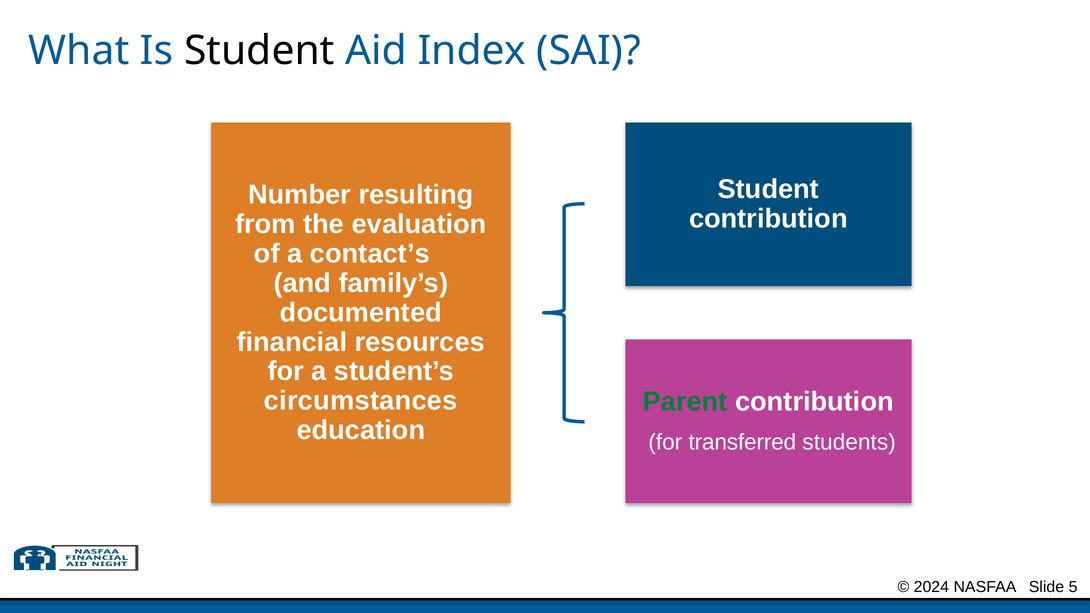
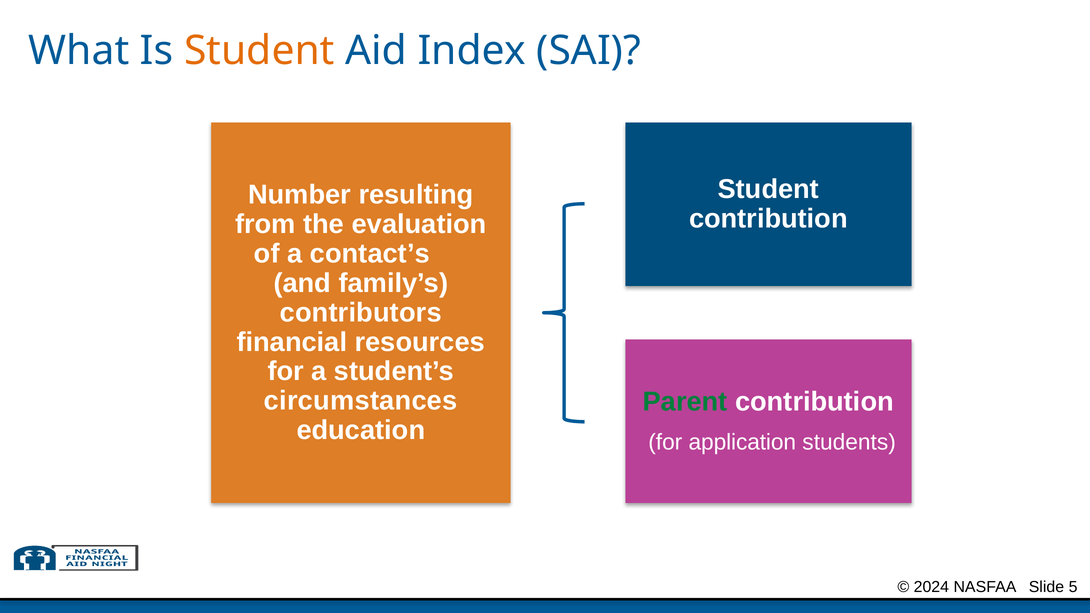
Student colour: black -> orange (259, 51)
documented: documented -> contributors (361, 313)
transferred: transferred -> application (742, 442)
